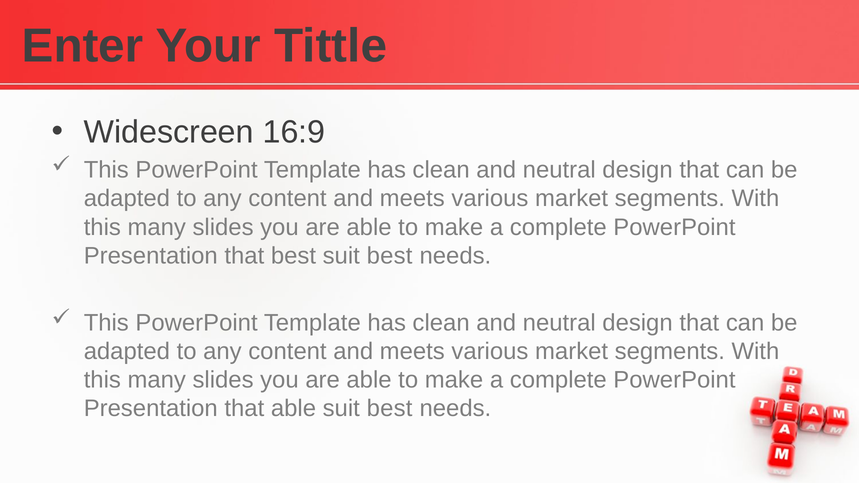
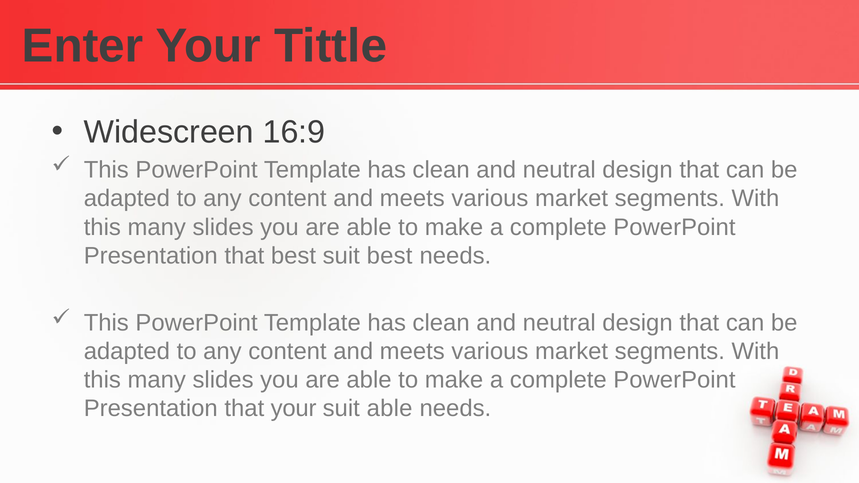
that able: able -> your (294, 409)
best: best -> able (390, 409)
